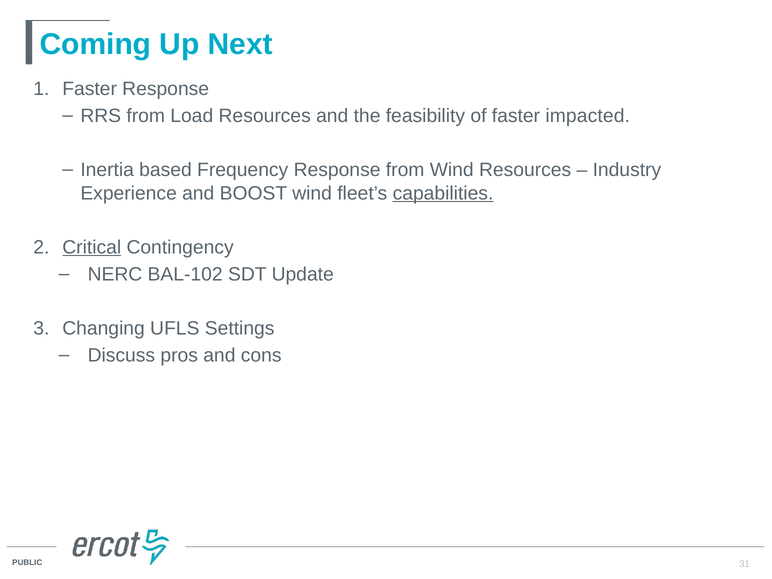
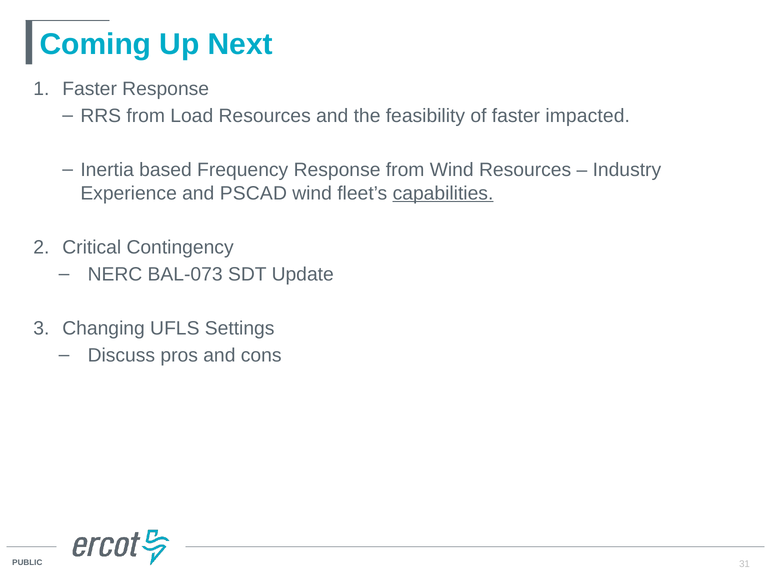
BOOST: BOOST -> PSCAD (253, 193)
Critical underline: present -> none (92, 247)
BAL-102: BAL-102 -> BAL-073 (185, 274)
